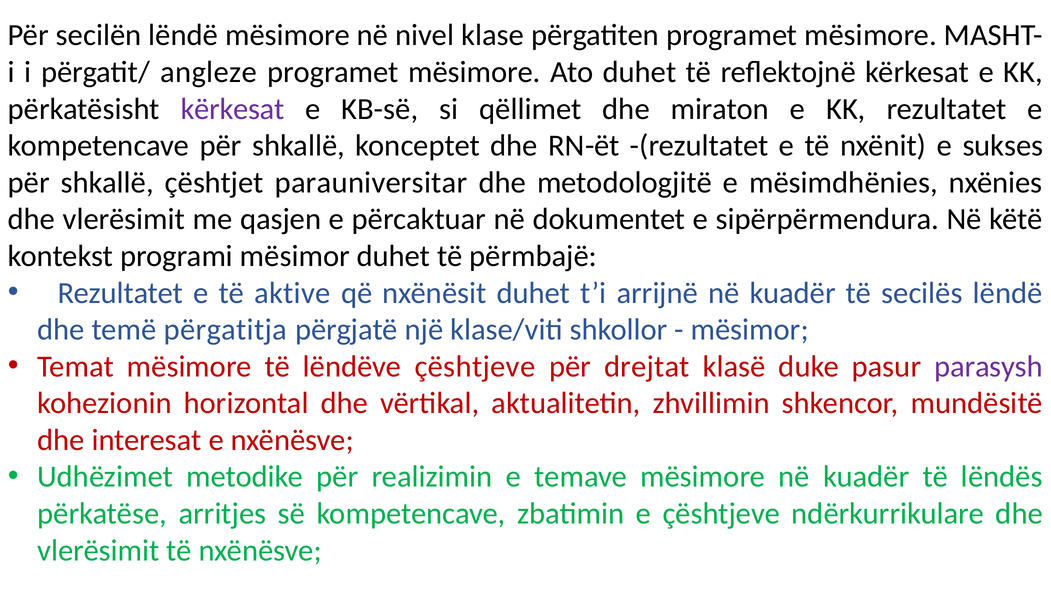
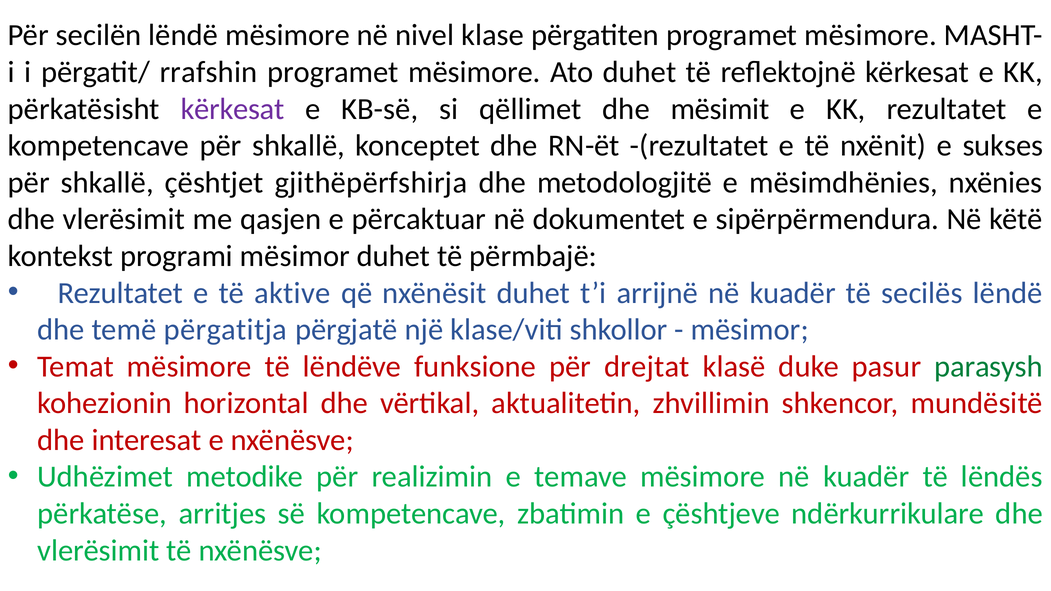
angleze: angleze -> rrafshin (209, 72)
miraton: miraton -> mësimit (720, 109)
parauniversitar: parauniversitar -> gjithëpërfshirja (371, 183)
lëndëve çështjeve: çështjeve -> funksione (475, 367)
parasysh colour: purple -> green (988, 367)
